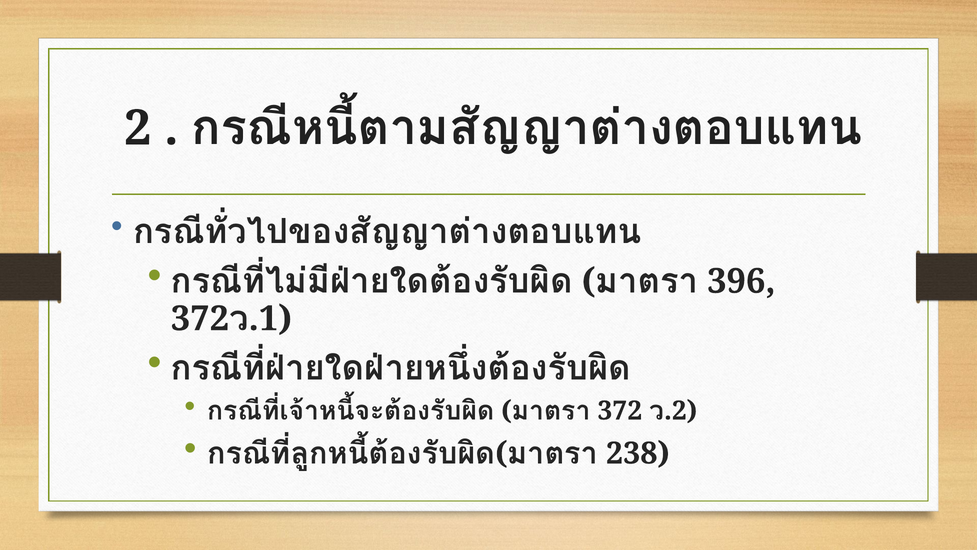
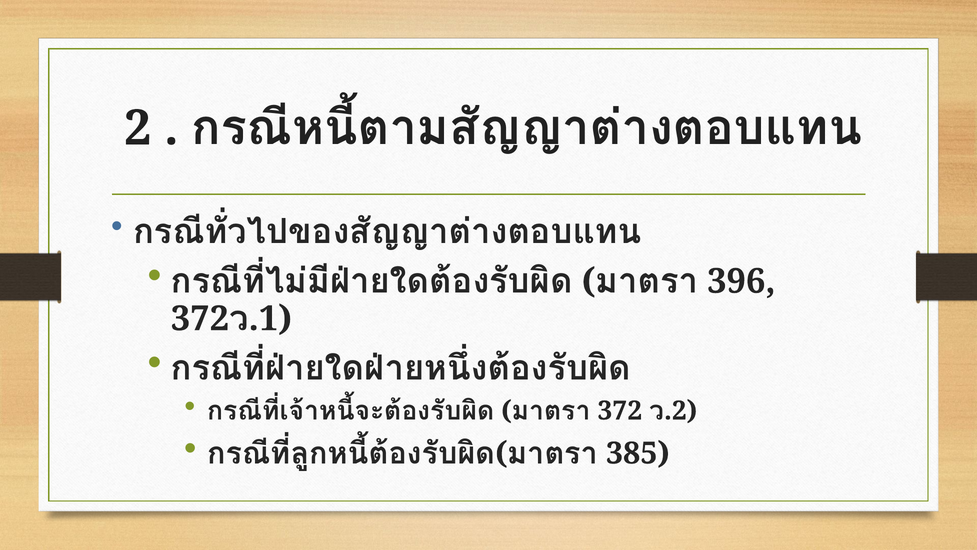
238: 238 -> 385 (638, 453)
